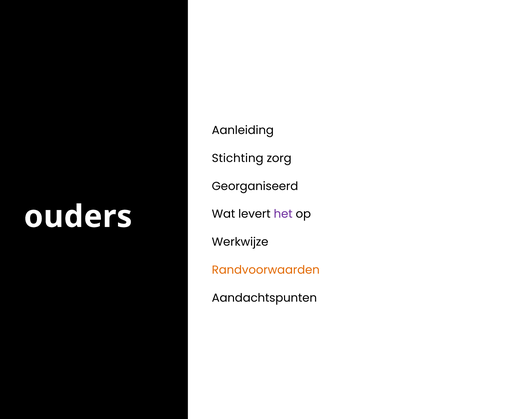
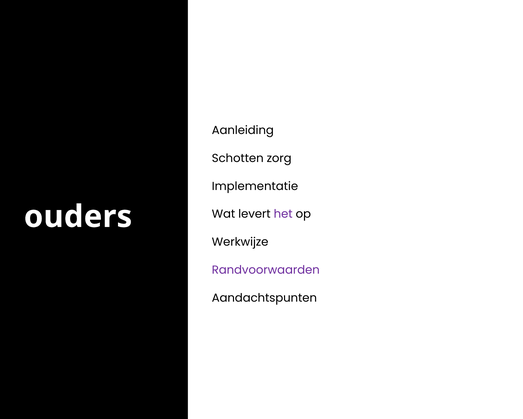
Stichting: Stichting -> Schotten (238, 158)
Georganiseerd: Georganiseerd -> Implementatie (255, 186)
Randvoorwaarden colour: orange -> purple (266, 270)
